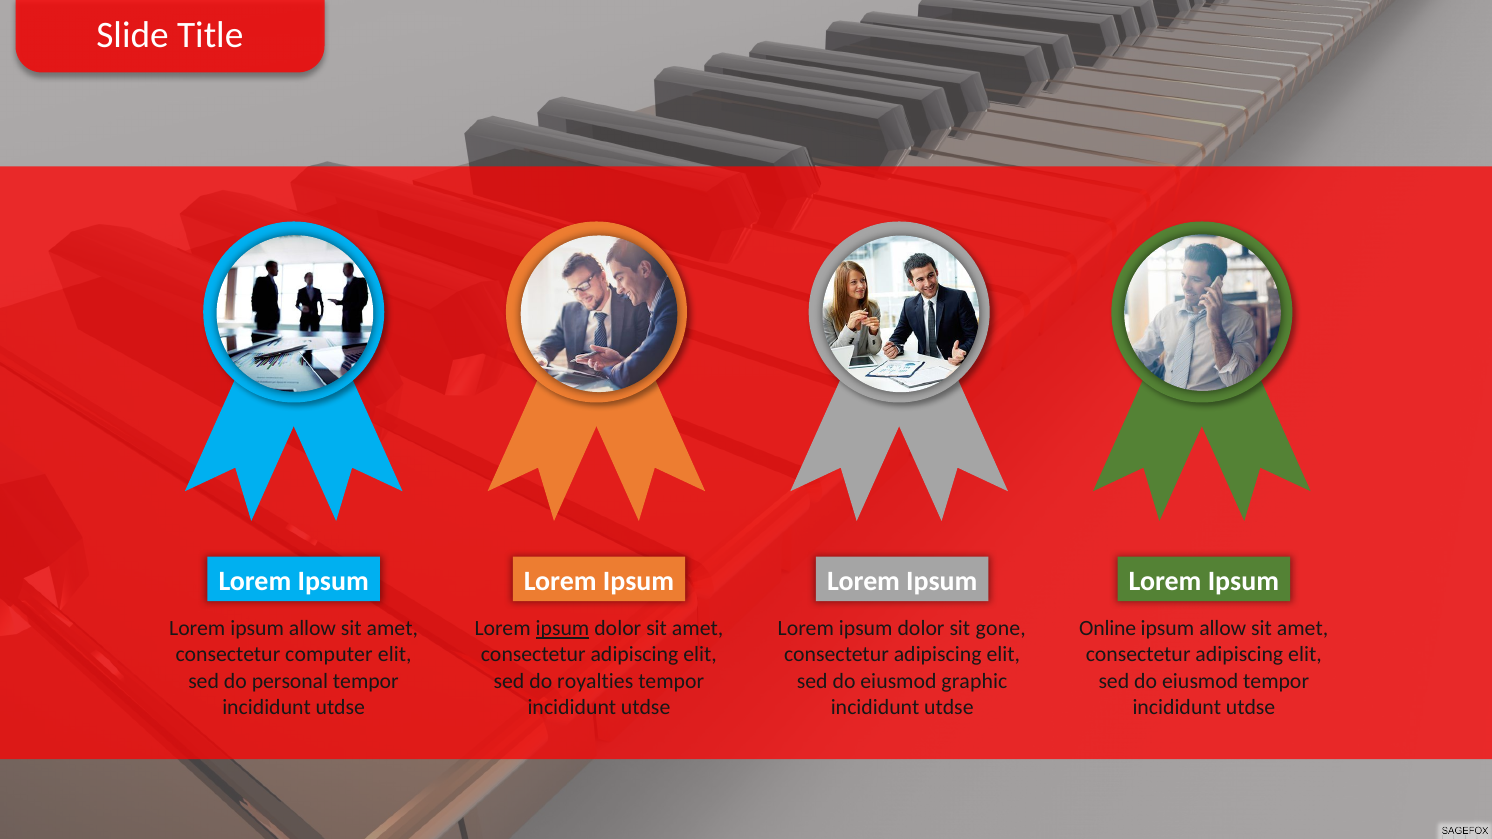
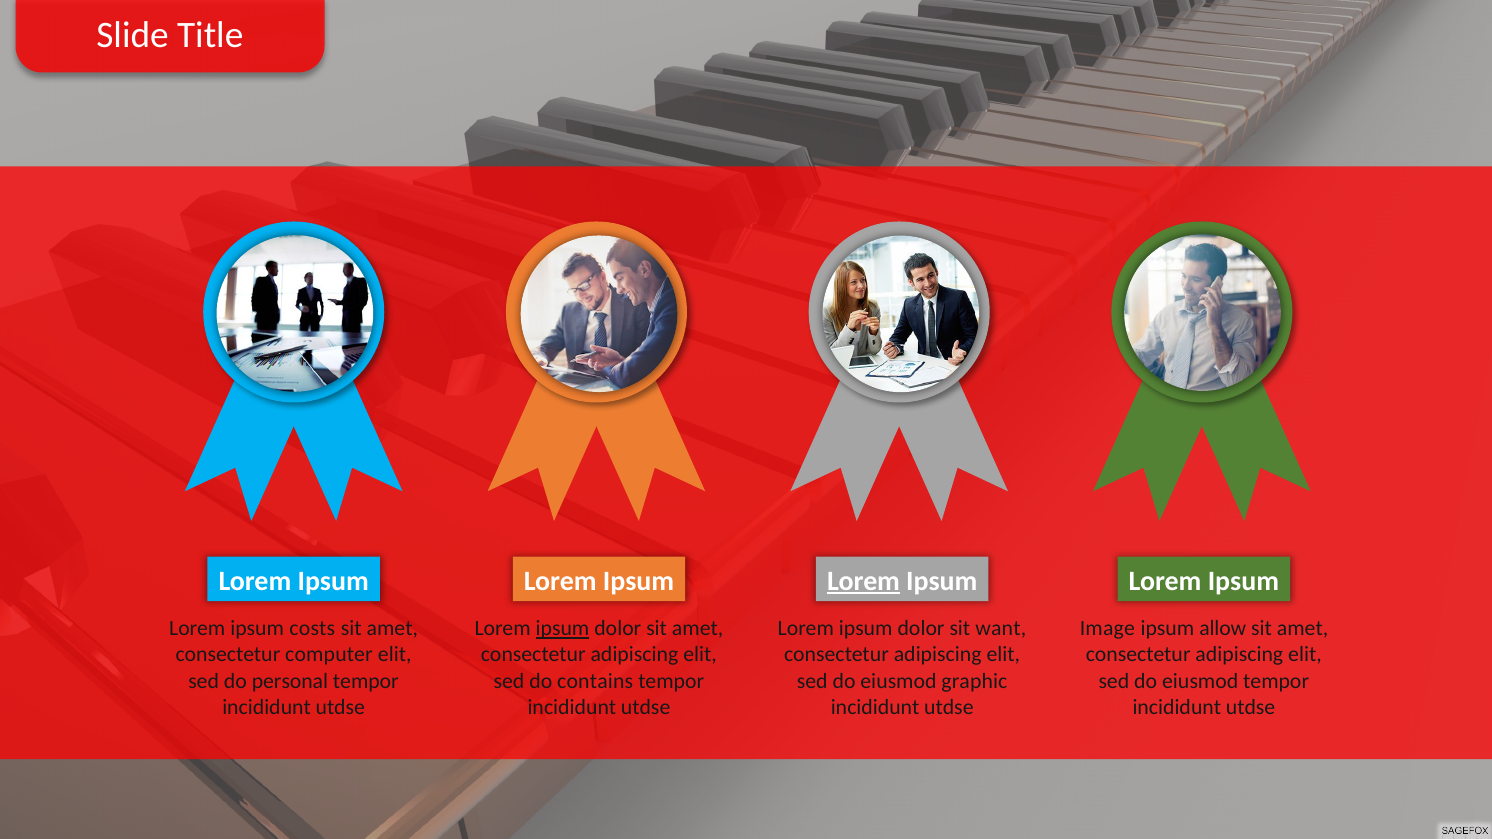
Lorem underline: none -> present (864, 581)
Lorem ipsum allow: allow -> costs (312, 629)
gone: gone -> want (1001, 629)
Online: Online -> Image (1107, 629)
royalties: royalties -> contains (595, 681)
